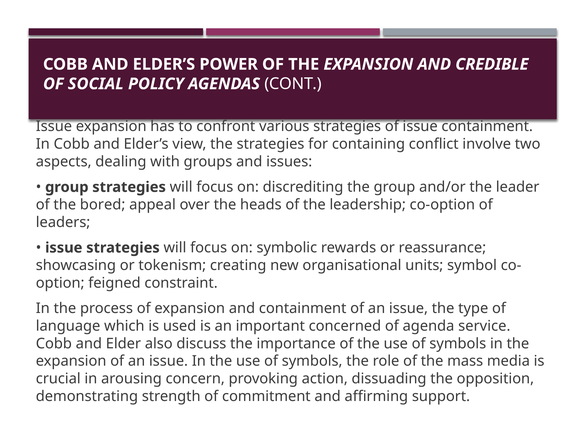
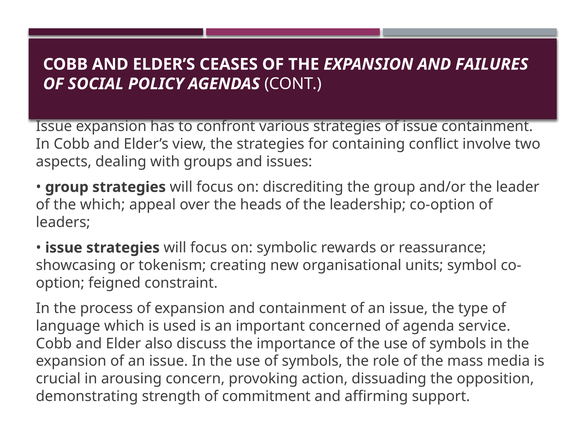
POWER: POWER -> CEASES (229, 64)
CREDIBLE: CREDIBLE -> FAILURES (492, 64)
the bored: bored -> which (103, 204)
